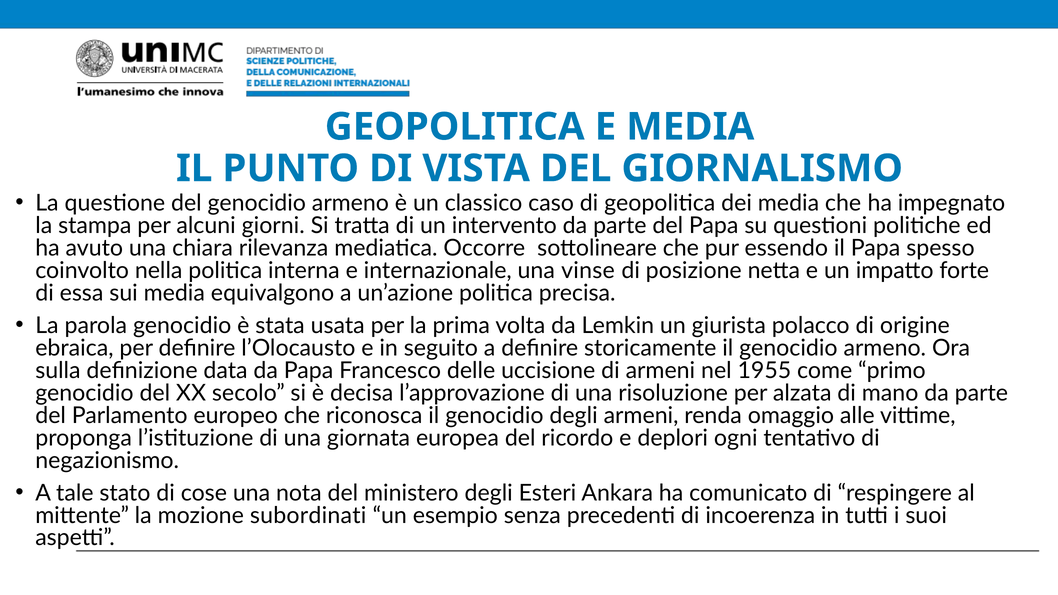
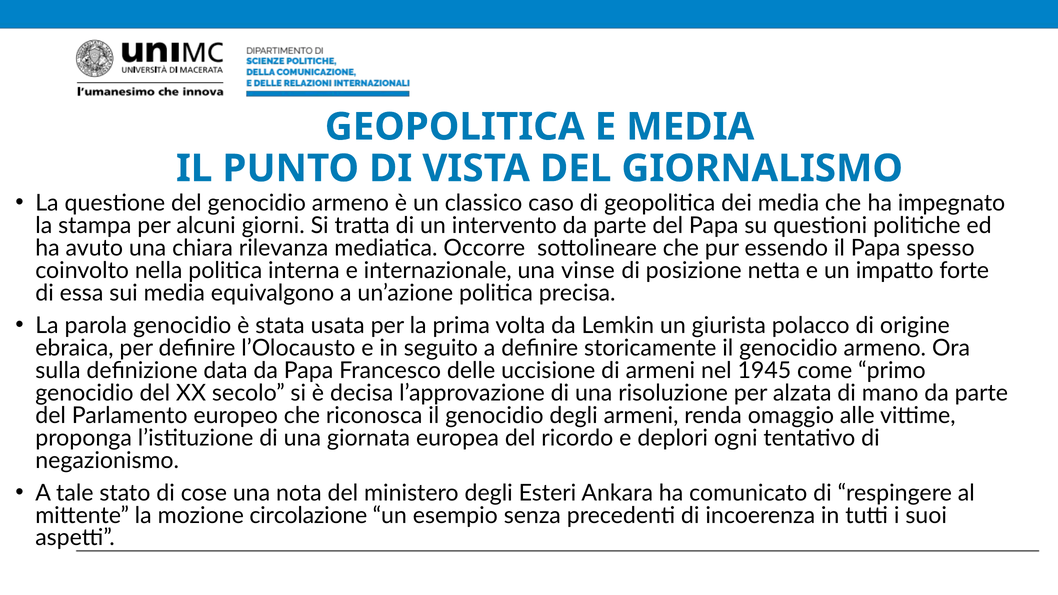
1955: 1955 -> 1945 (764, 371)
subordinati: subordinati -> circolazione (308, 515)
